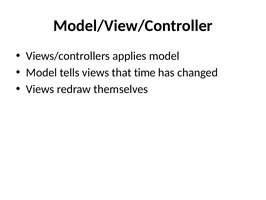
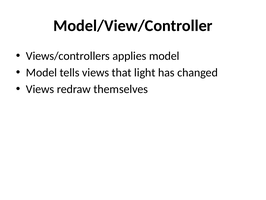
time: time -> light (145, 72)
